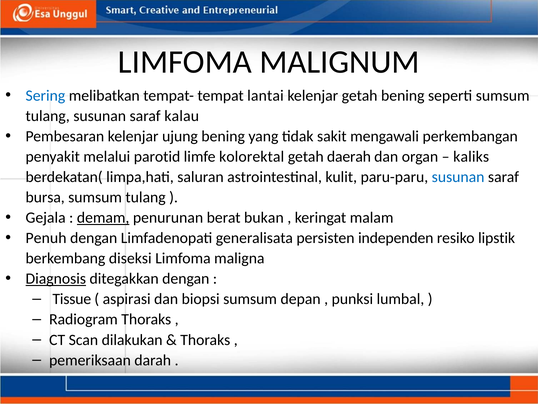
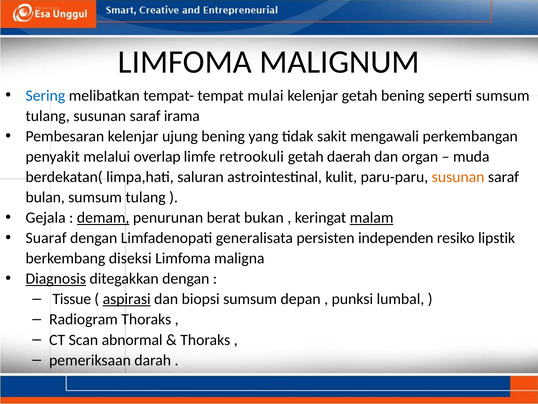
lantai: lantai -> mulai (265, 95)
kalau: kalau -> irama (182, 116)
parotid: parotid -> overlap (157, 156)
kolorektal: kolorektal -> retrookuli (252, 156)
kaliks: kaliks -> muda (471, 156)
susunan colour: blue -> orange (458, 177)
bursa: bursa -> bulan (45, 197)
malam underline: none -> present (372, 217)
Penuh: Penuh -> Suaraf (46, 238)
aspirasi underline: none -> present (127, 299)
dilakukan: dilakukan -> abnormal (132, 339)
